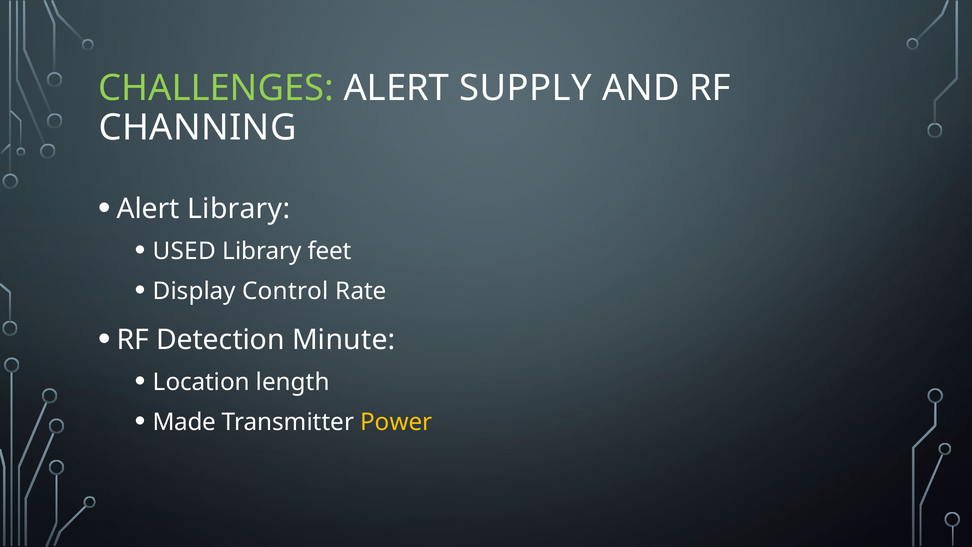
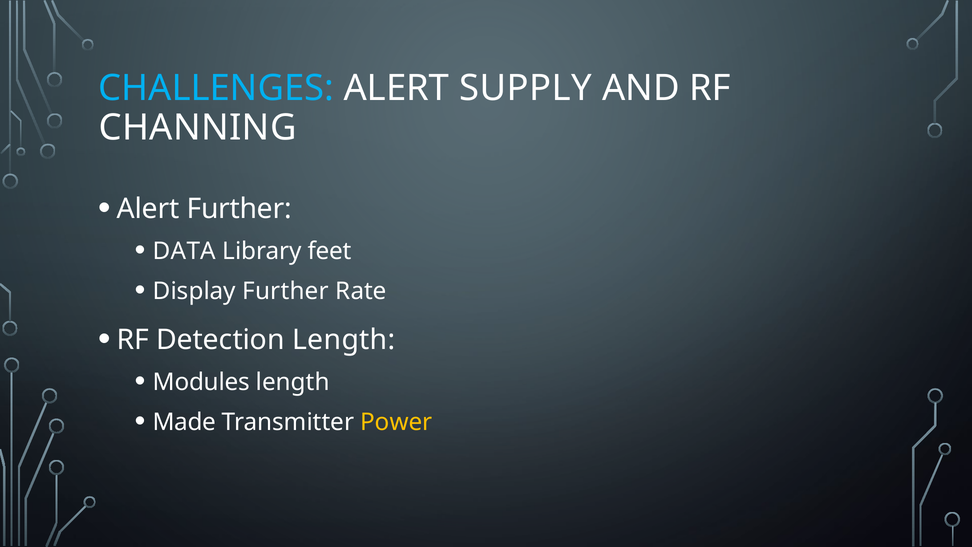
CHALLENGES colour: light green -> light blue (216, 88)
Alert Library: Library -> Further (239, 209)
USED: USED -> DATA (184, 251)
Display Control: Control -> Further (286, 291)
Detection Minute: Minute -> Length (344, 340)
Location: Location -> Modules (201, 382)
